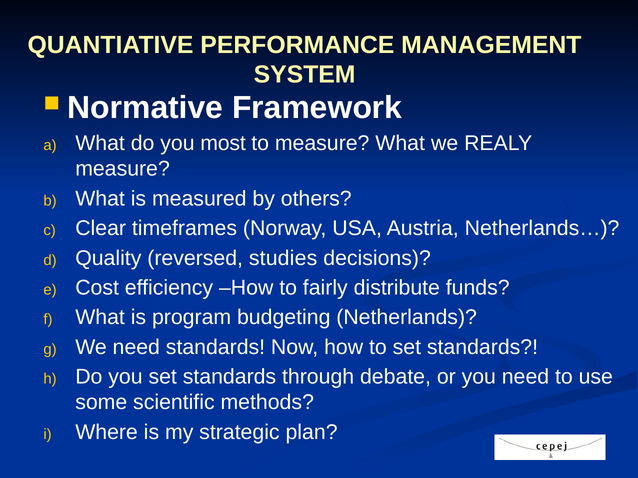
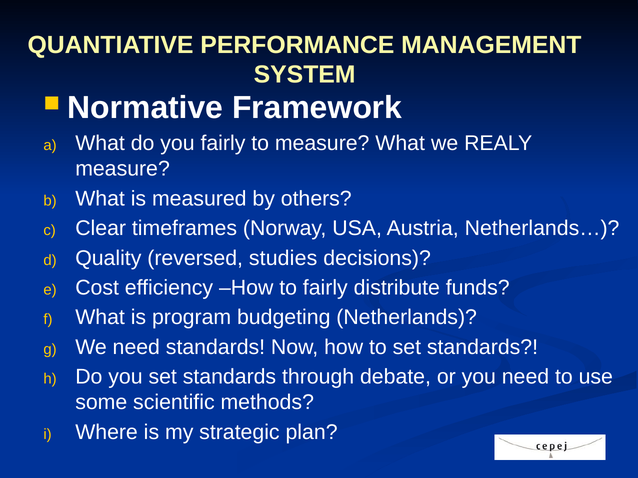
you most: most -> fairly (223, 143)
